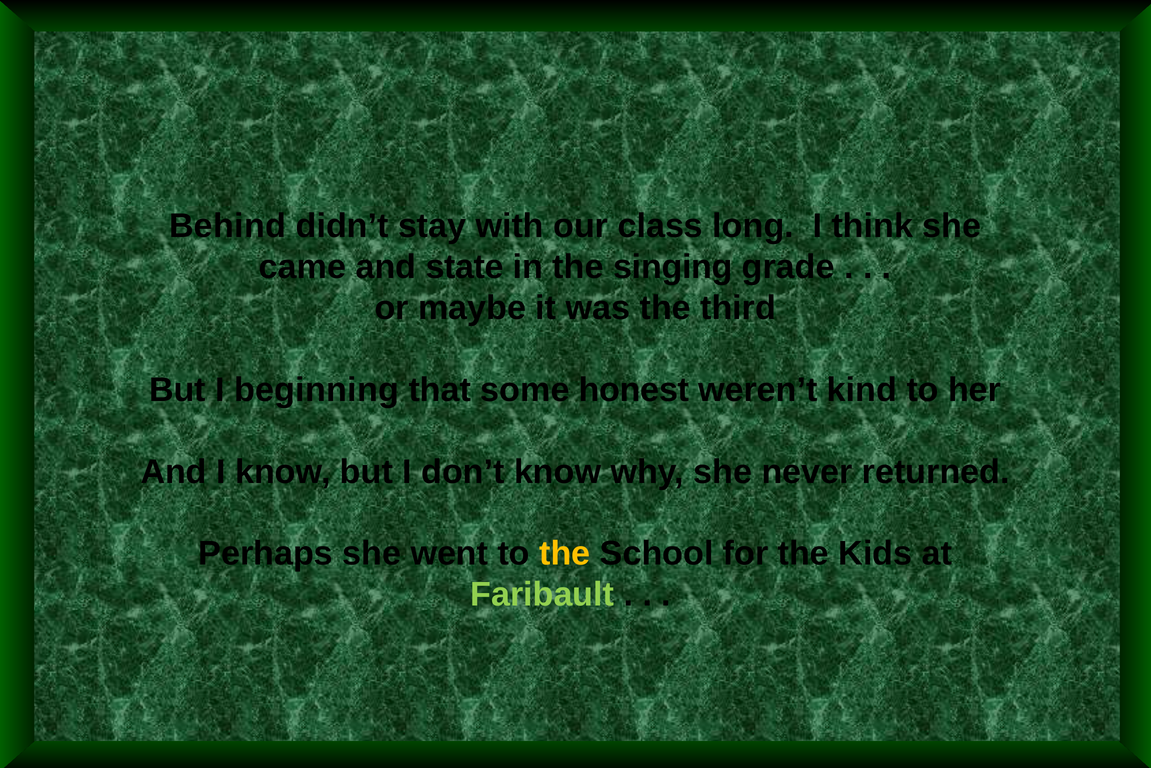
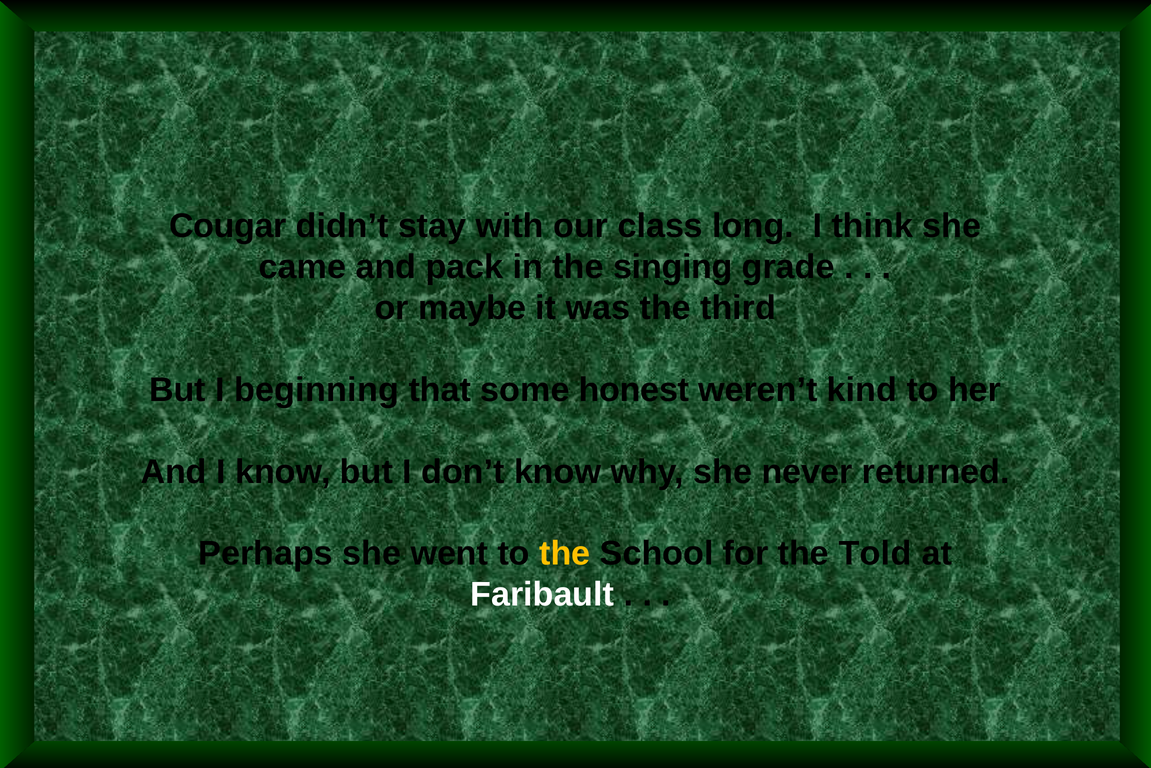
Behind: Behind -> Cougar (228, 226)
state: state -> pack (464, 267)
Kids: Kids -> Told (875, 553)
Faribault colour: light green -> white (542, 594)
